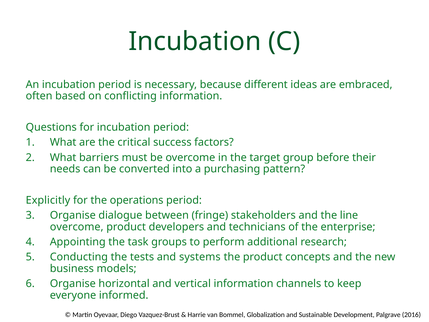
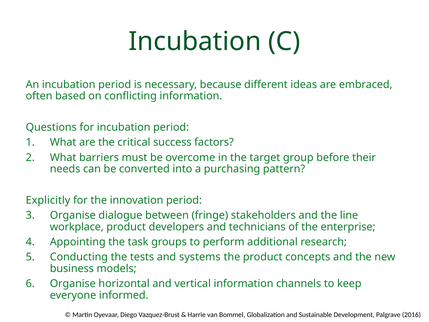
operations: operations -> innovation (137, 200)
overcome: overcome -> workplace (77, 227)
